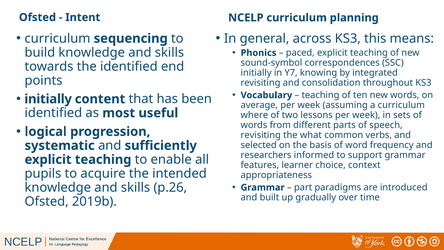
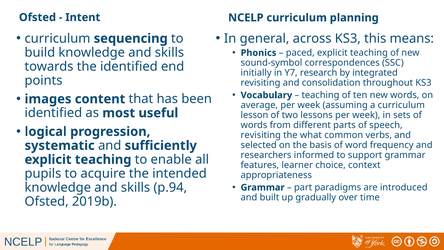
knowing: knowing -> research (319, 73)
initially: initially -> images (48, 99)
where: where -> lesson (254, 115)
p.26: p.26 -> p.94 (170, 187)
